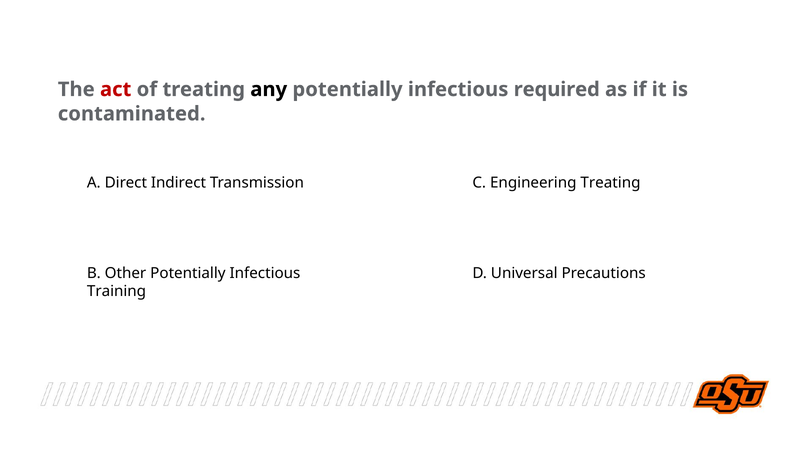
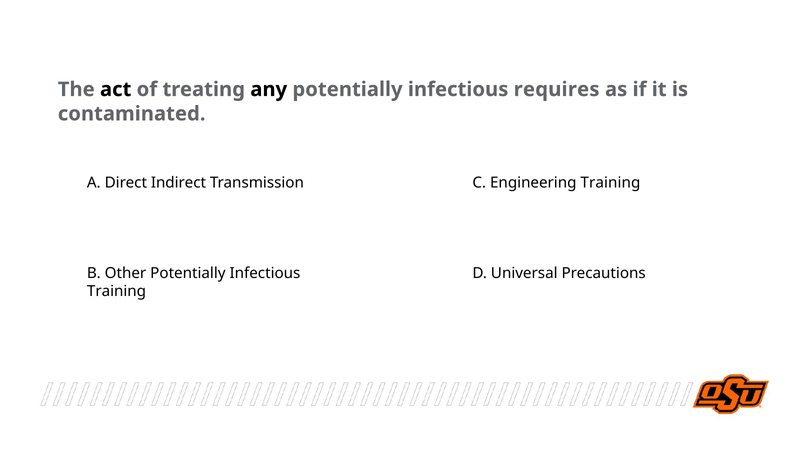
act colour: red -> black (116, 89)
required: required -> requires (557, 89)
Engineering Treating: Treating -> Training (610, 183)
